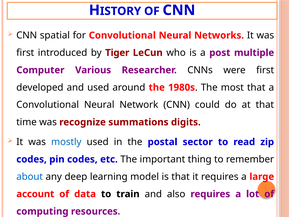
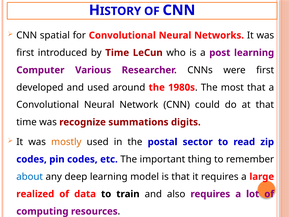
by Tiger: Tiger -> Time (117, 53)
post multiple: multiple -> learning (254, 53)
mostly colour: blue -> orange (66, 142)
account: account -> realized (35, 194)
